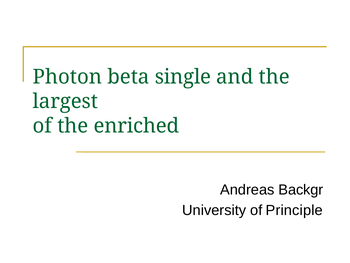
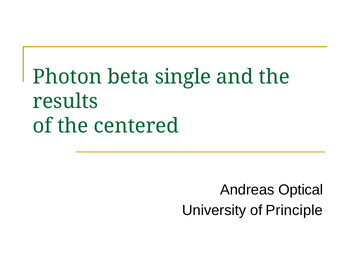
largest: largest -> results (65, 101)
enriched: enriched -> centered (136, 126)
Backgr: Backgr -> Optical (301, 189)
